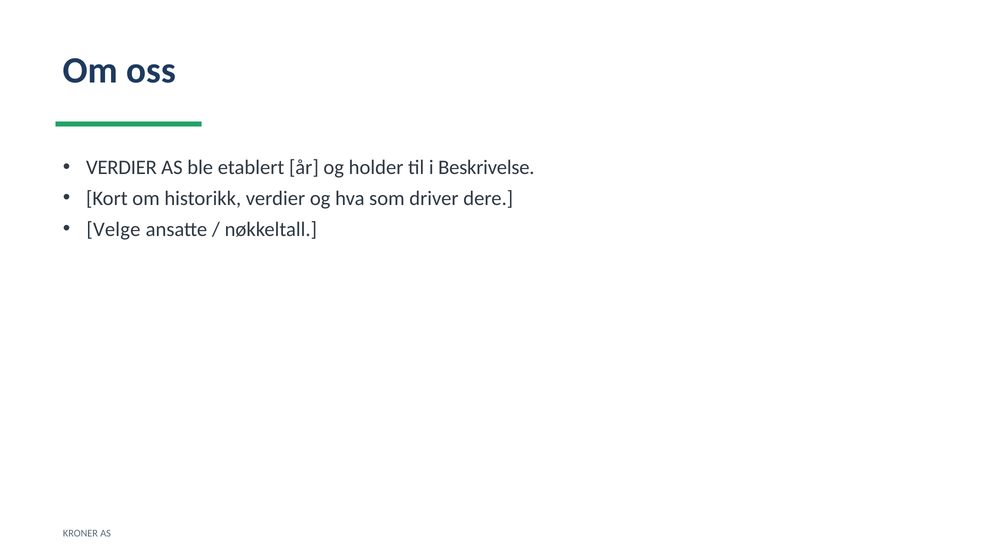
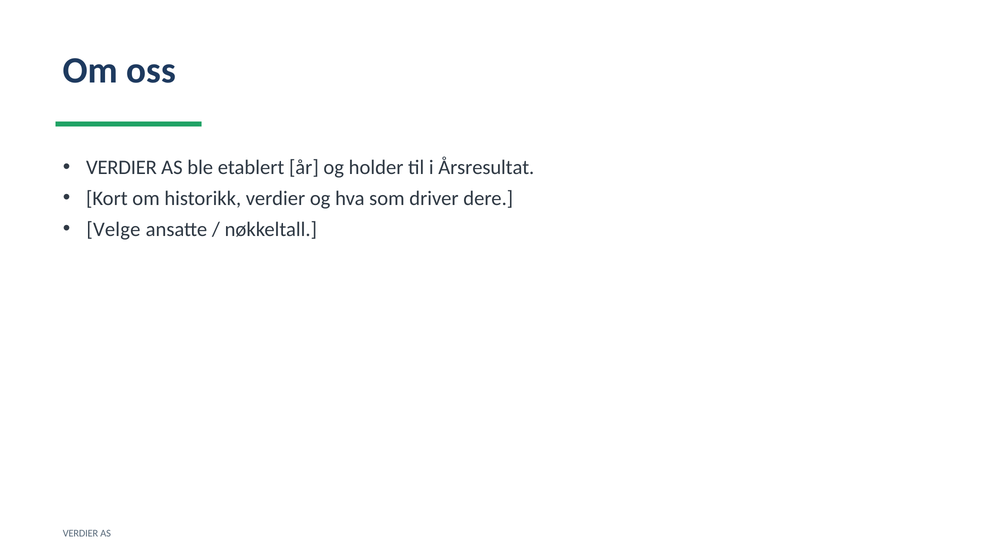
Beskrivelse: Beskrivelse -> Årsresultat (486, 168)
KRONER: KRONER -> VERDIER (80, 534)
